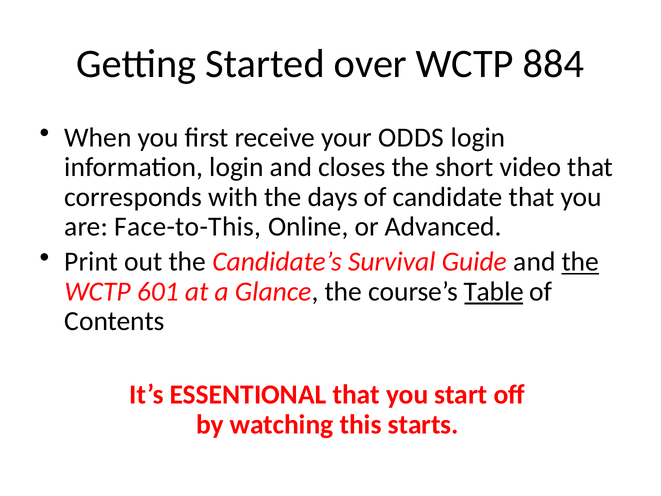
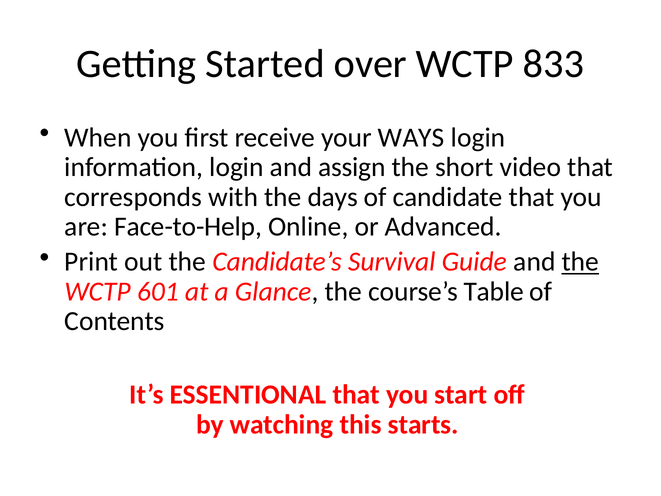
884: 884 -> 833 (553, 64)
ODDS: ODDS -> WAYS (411, 137)
closes: closes -> assign (352, 167)
Face-to-This: Face-to-This -> Face-to-Help (188, 227)
Table underline: present -> none (494, 291)
